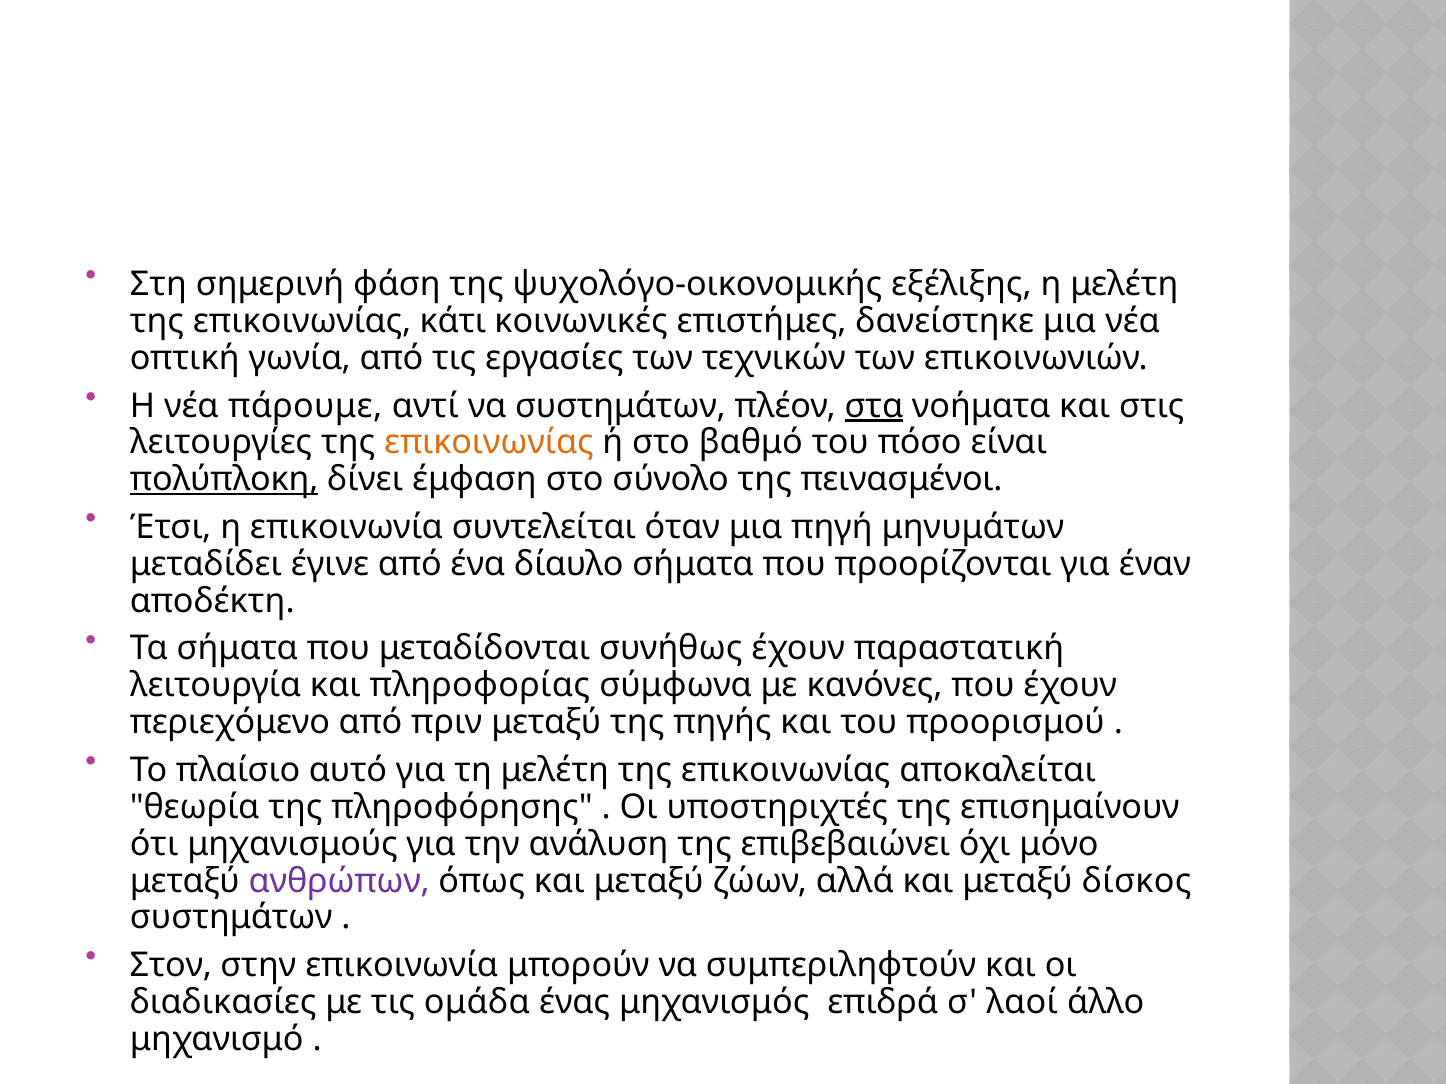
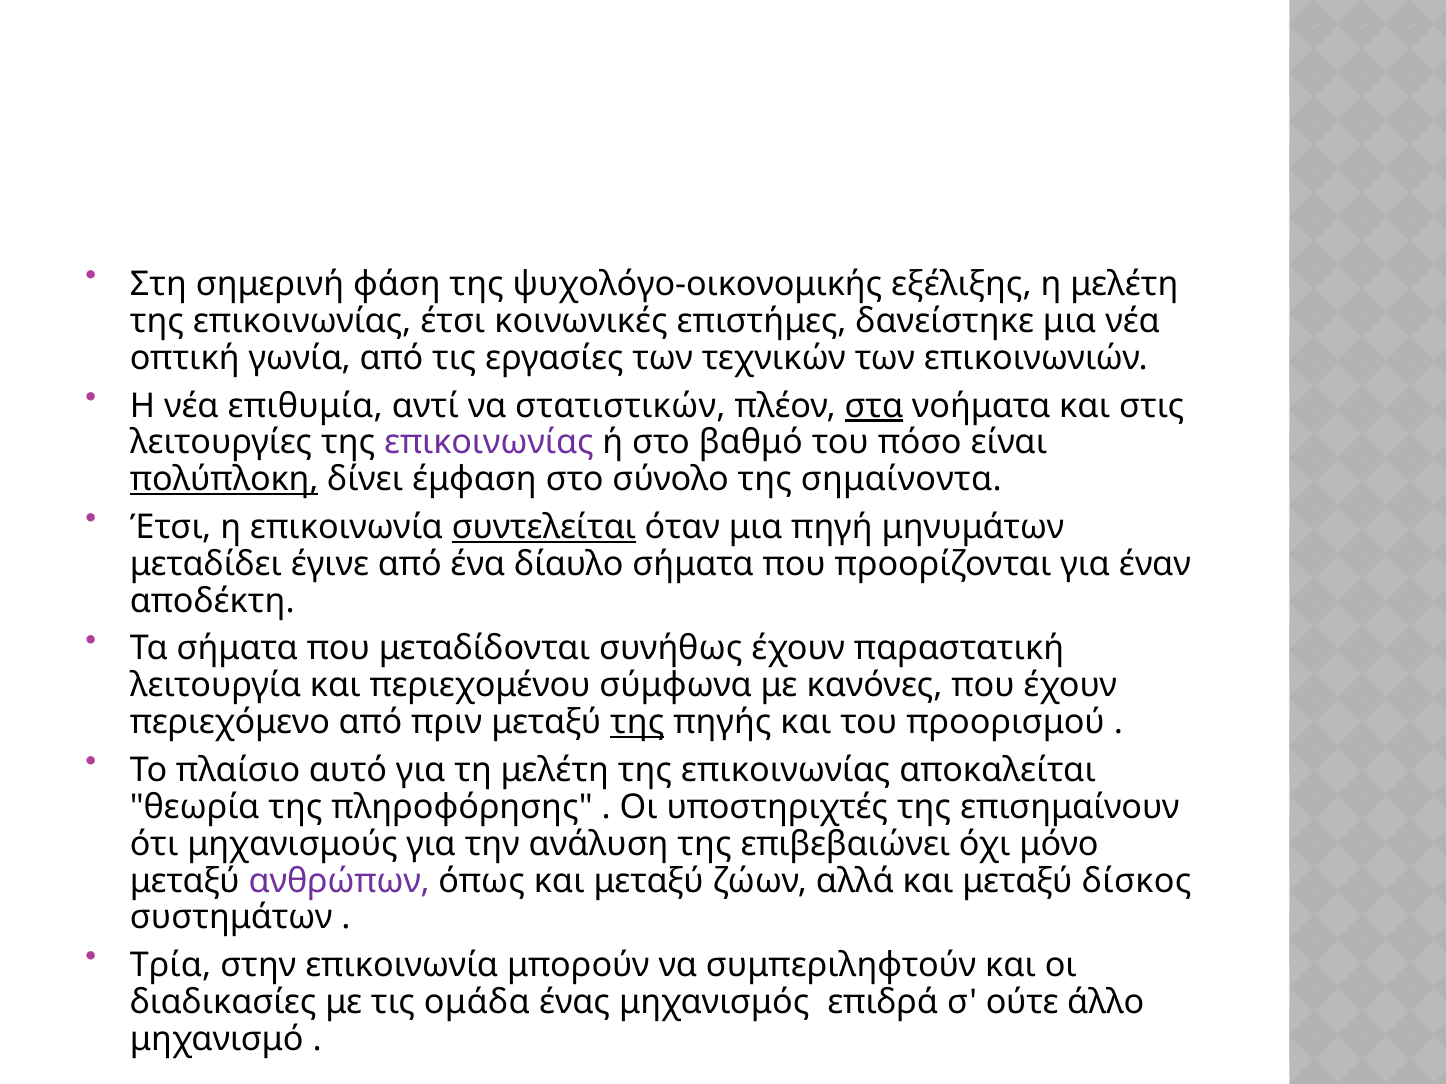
επικοινωνίας κάτι: κάτι -> έτσι (453, 321)
πάρουμε: πάρουμε -> επιθυμία (305, 406)
να συστημάτων: συστημάτων -> στατιστικών (620, 406)
επικοινωνίας colour: orange -> purple (489, 443)
πεινασμένοι: πεινασμένοι -> σημαίνοντα (901, 480)
συντελείται underline: none -> present (544, 528)
πληροφορίας: πληροφορίας -> περιεχομένου (480, 686)
της underline: none -> present (637, 723)
Στον: Στον -> Τρία (171, 966)
λαοί: λαοί -> ούτε (1022, 1003)
